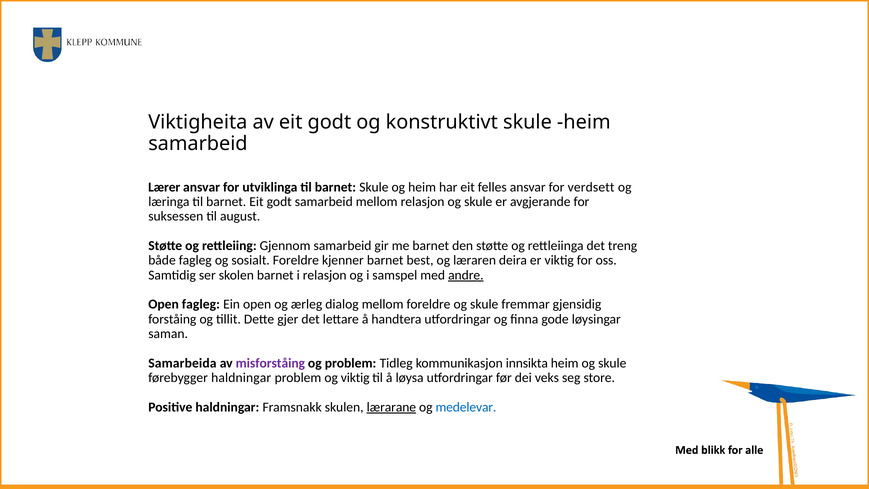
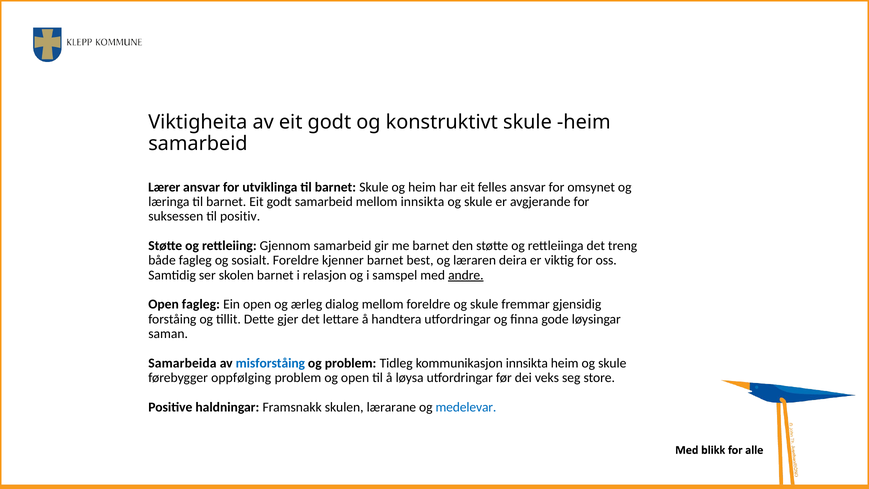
verdsett: verdsett -> omsynet (591, 187)
mellom relasjon: relasjon -> innsikta (422, 202)
august: august -> positiv (240, 216)
misforståing colour: purple -> blue (270, 363)
førebygger haldningar: haldningar -> oppfølging (241, 378)
og viktig: viktig -> open (355, 378)
lærarane underline: present -> none (391, 407)
